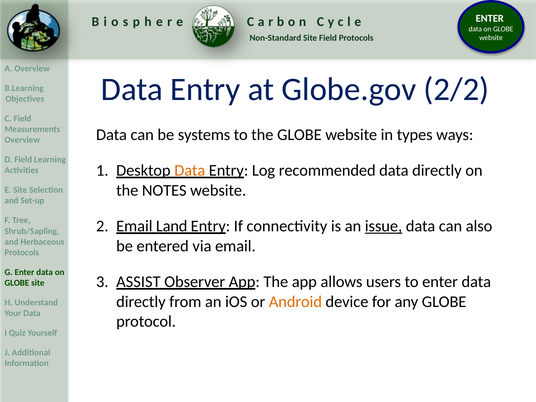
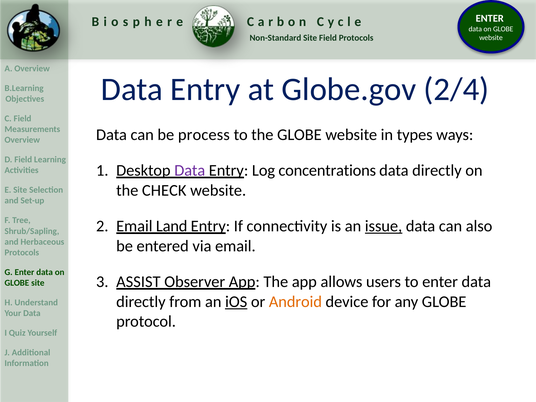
2/2: 2/2 -> 2/4 (456, 89)
systems: systems -> process (204, 135)
Data colour: orange -> purple (190, 170)
recommended: recommended -> concentrations (327, 170)
NOTES: NOTES -> CHECK (164, 190)
iOS underline: none -> present (236, 302)
